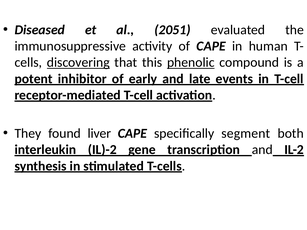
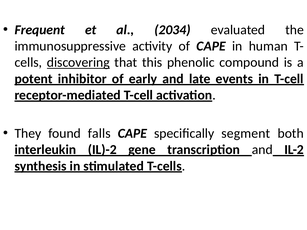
Diseased: Diseased -> Frequent (40, 30)
2051: 2051 -> 2034 (172, 30)
phenolic underline: present -> none (191, 63)
liver: liver -> falls (99, 134)
